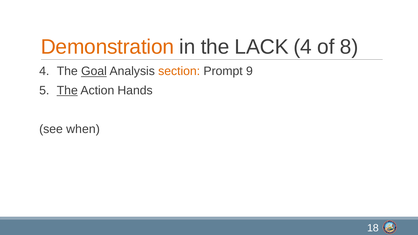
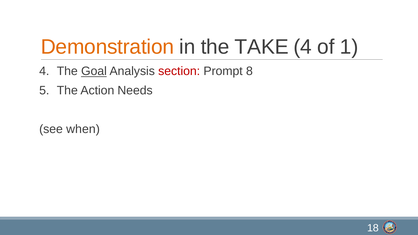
LACK: LACK -> TAKE (262, 47)
8: 8 -> 1 (349, 47)
section colour: orange -> red (179, 71)
9: 9 -> 8 (249, 71)
The underline: present -> none (67, 91)
Hands: Hands -> Needs (135, 91)
